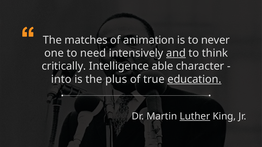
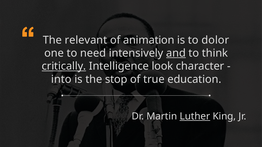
matches: matches -> relevant (86, 40)
never: never -> dolor (215, 40)
critically underline: none -> present (64, 66)
able: able -> look (162, 66)
plus: plus -> stop (116, 79)
education underline: present -> none (194, 79)
